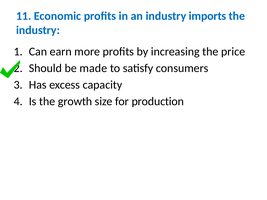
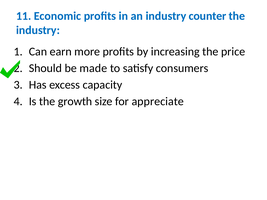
imports: imports -> counter (208, 16)
production: production -> appreciate (158, 101)
